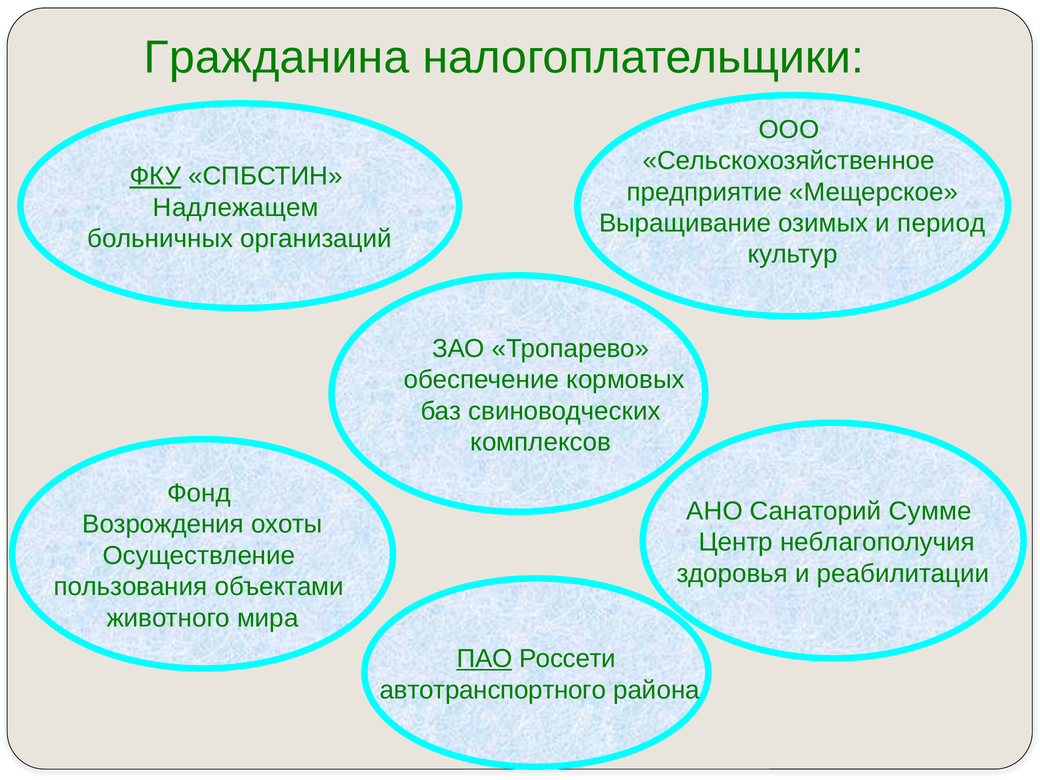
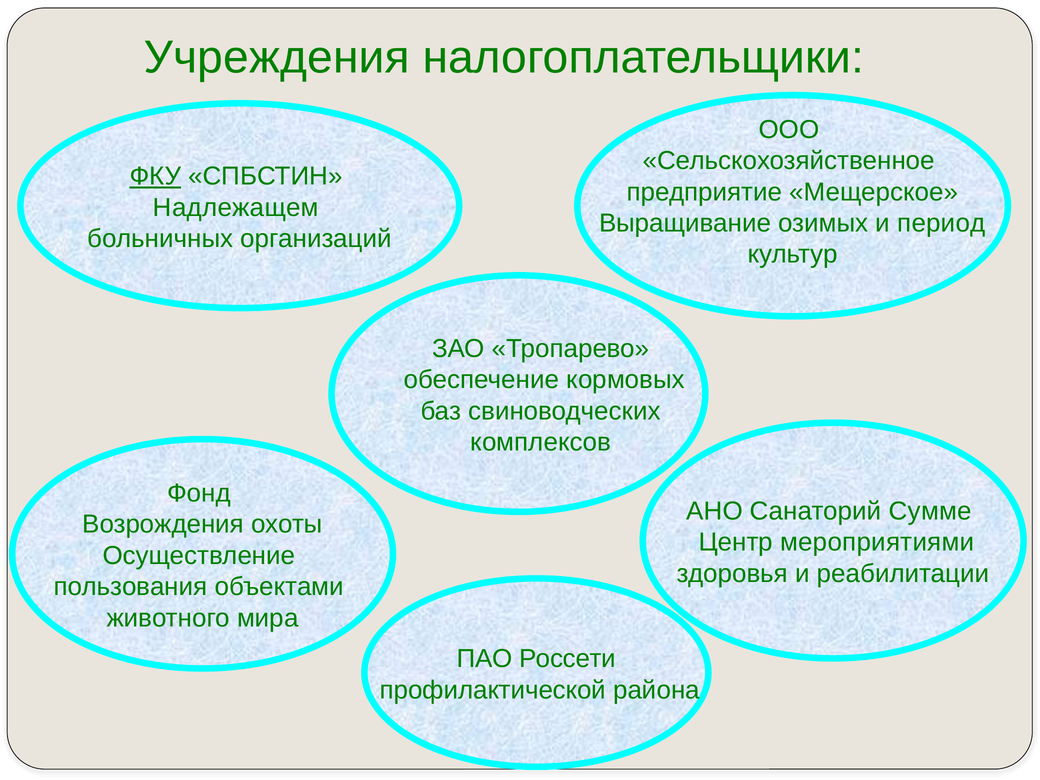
Гражданина: Гражданина -> Учреждения (277, 58)
неблагополучия: неблагополучия -> мероприятиями (877, 542)
ПАО underline: present -> none (485, 659)
автотранспортного: автотранспортного -> профилактической (493, 690)
